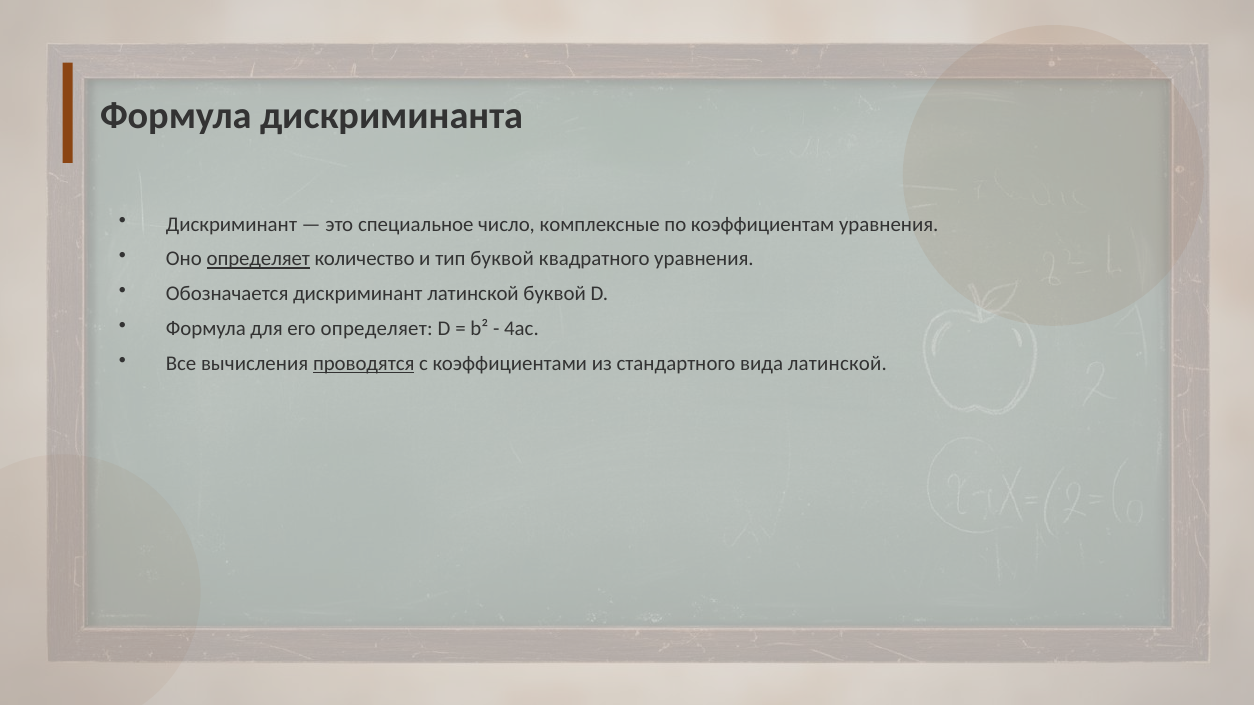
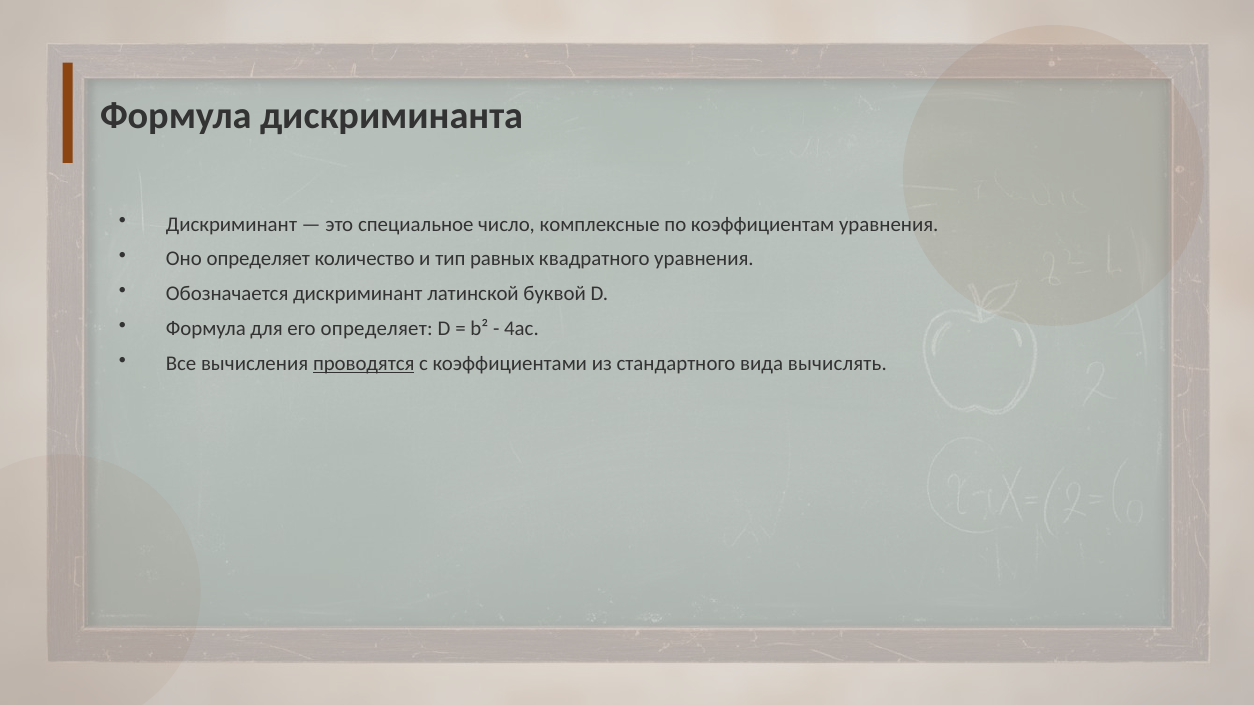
определяет underline: present -> none (258, 259)
тип буквой: буквой -> равных (502, 259)
вида латинской: латинской -> вычислять (837, 364)
